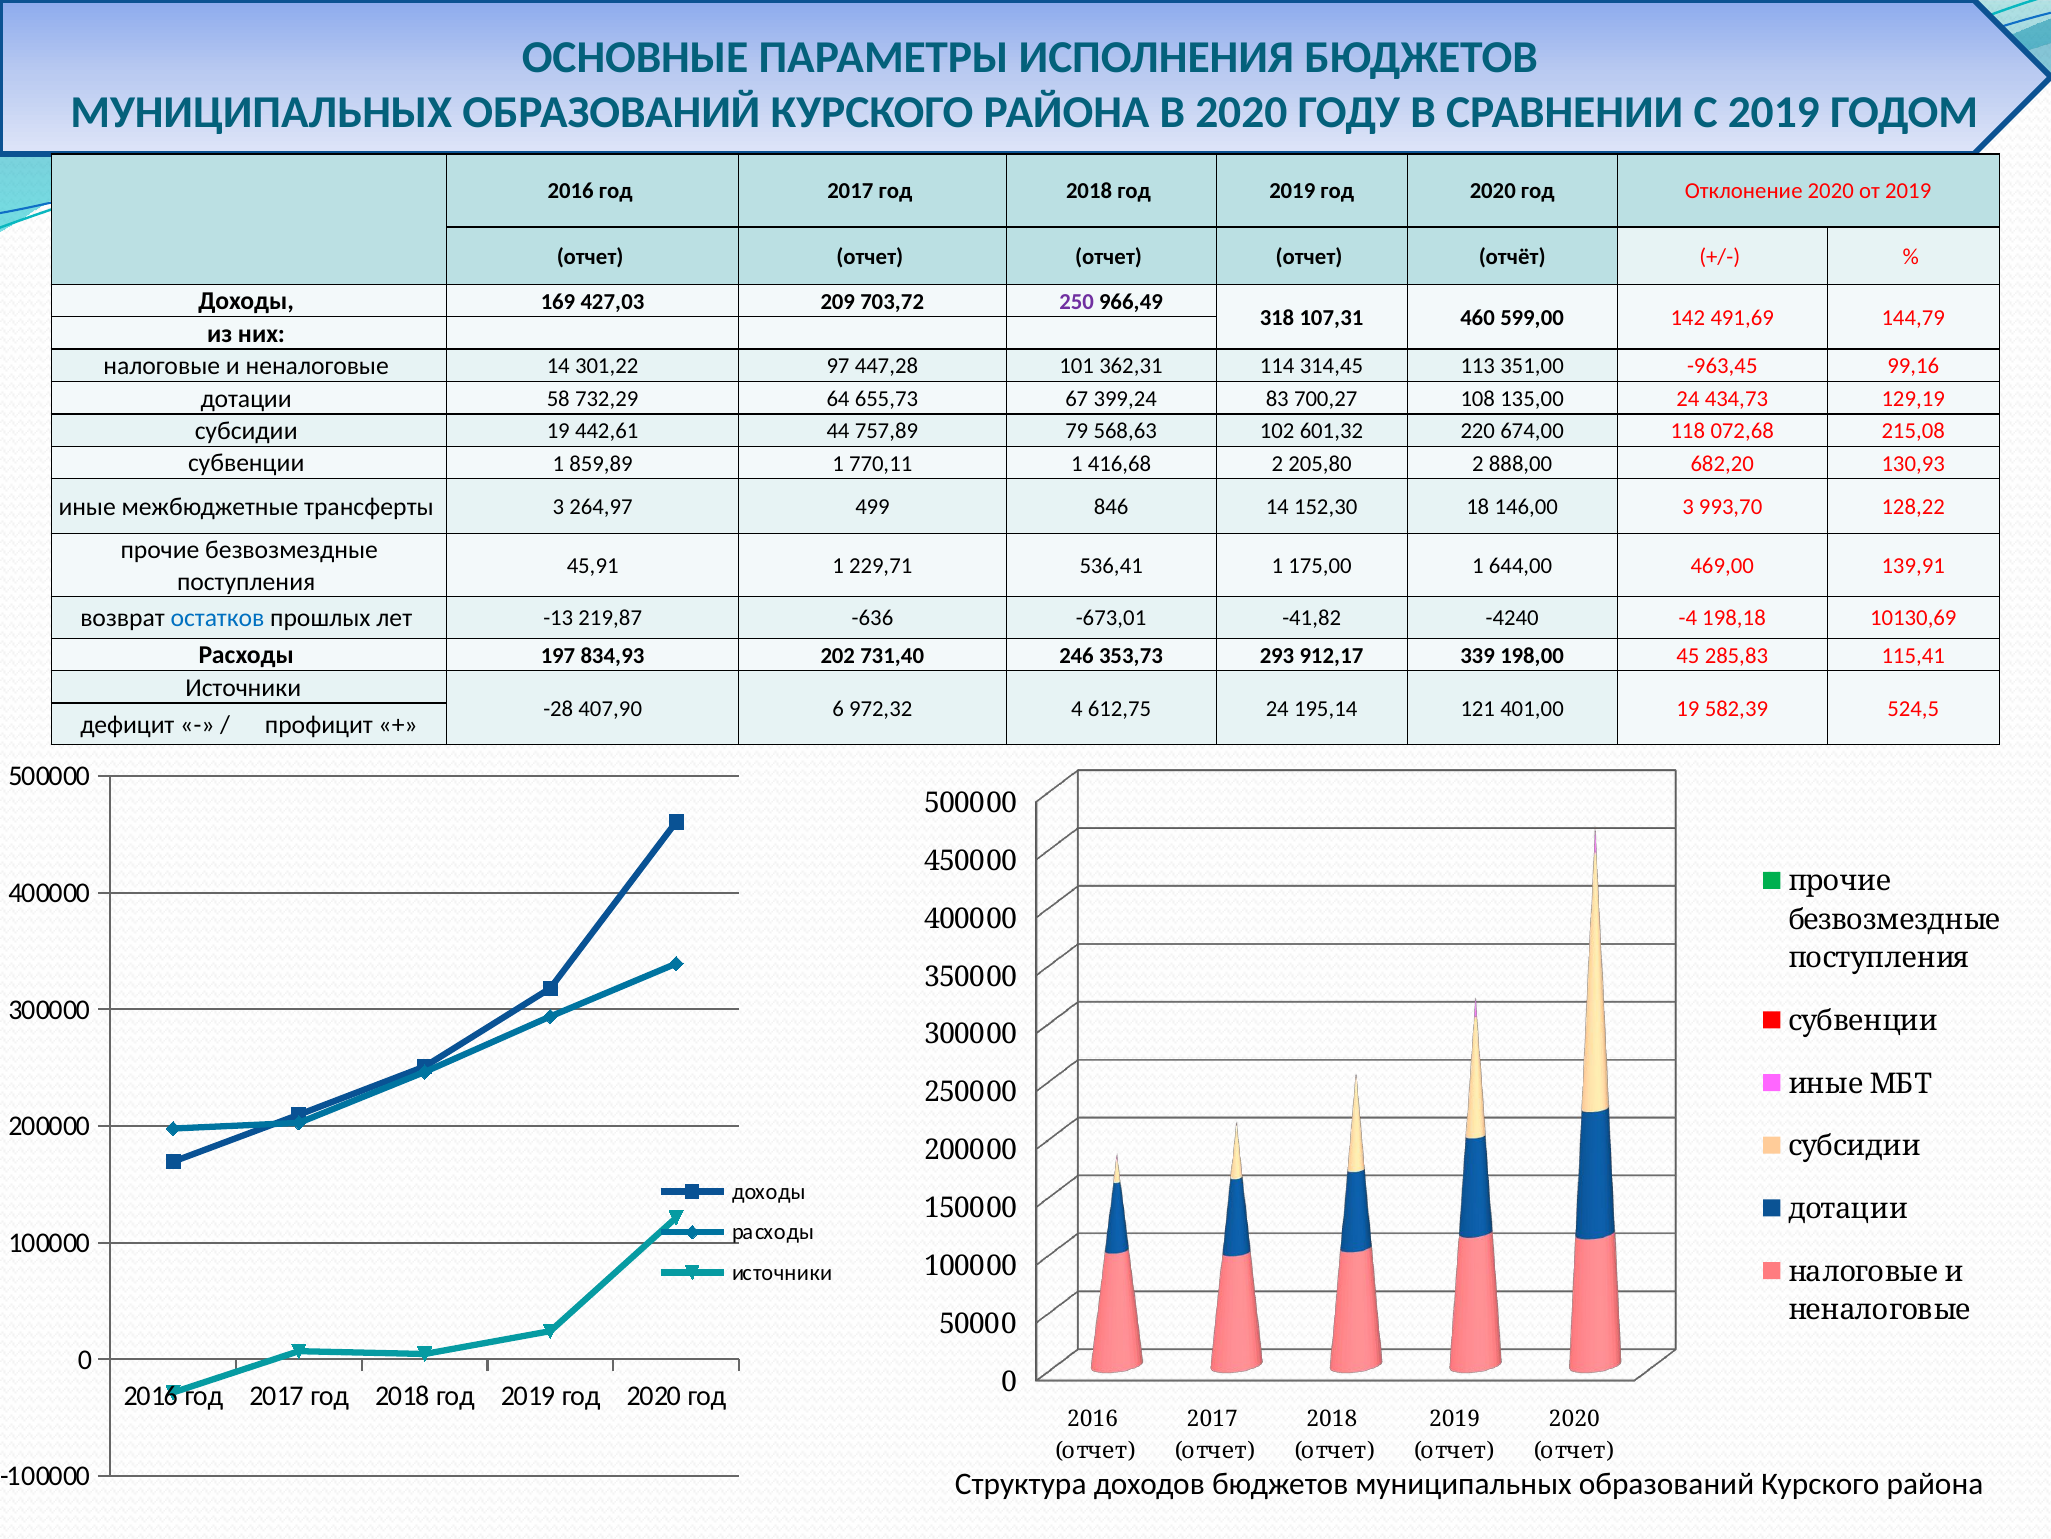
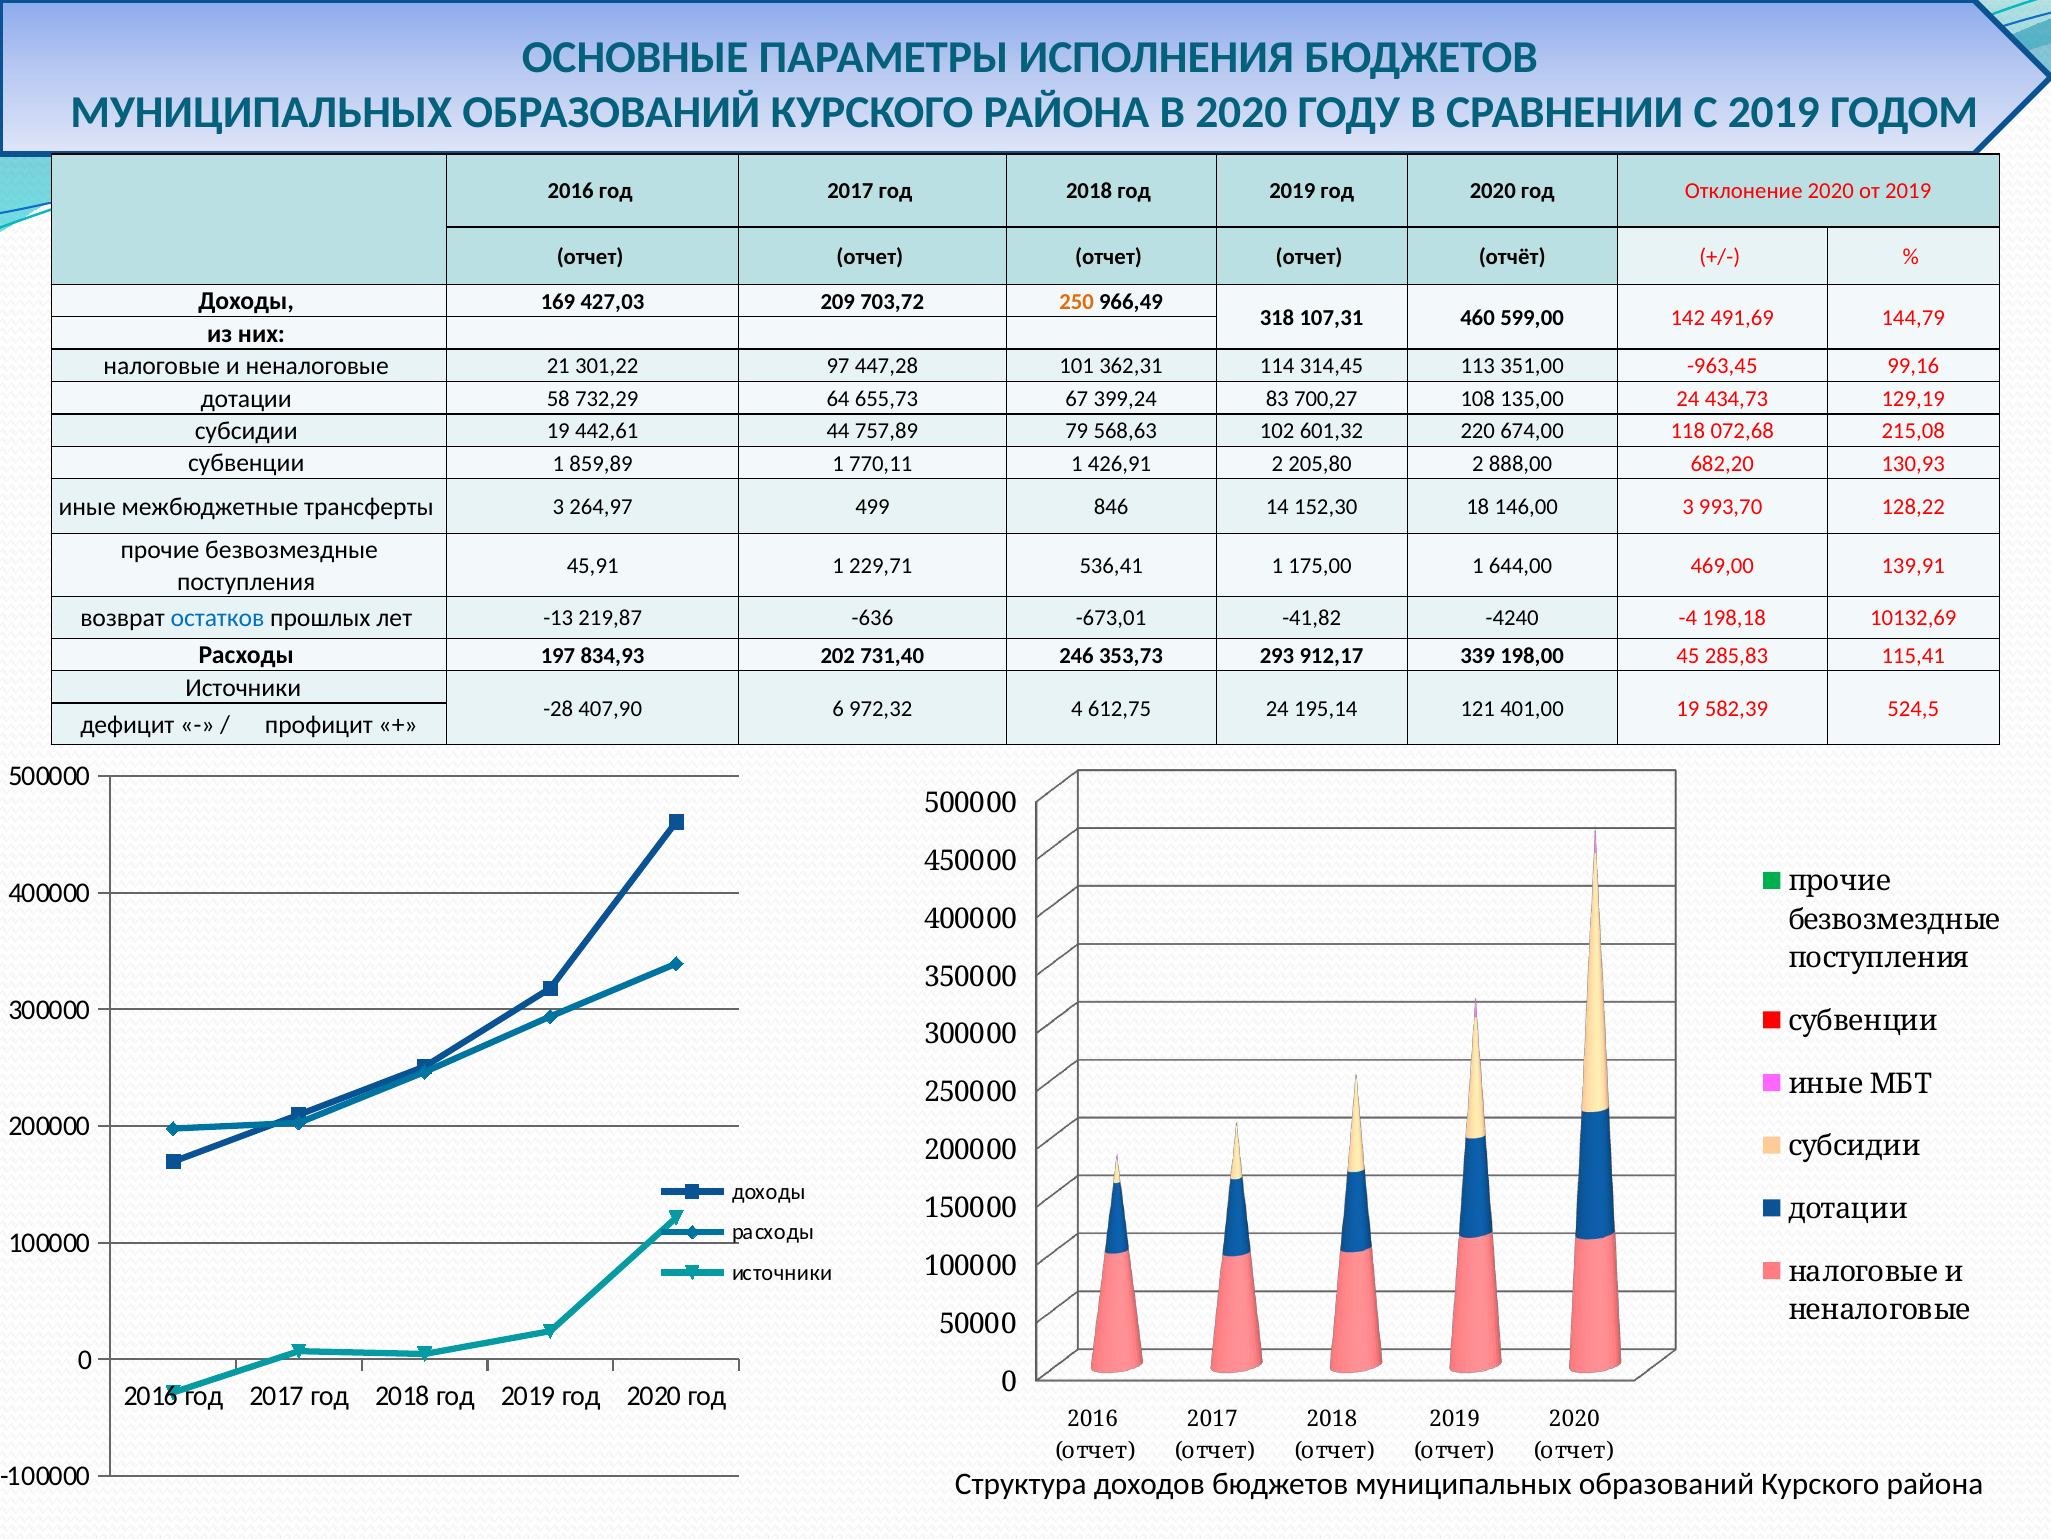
250 colour: purple -> orange (1077, 301)
неналоговые 14: 14 -> 21 (558, 366)
416,68: 416,68 -> 426,91 (1119, 463)
10130,69: 10130,69 -> 10132,69 (1913, 618)
